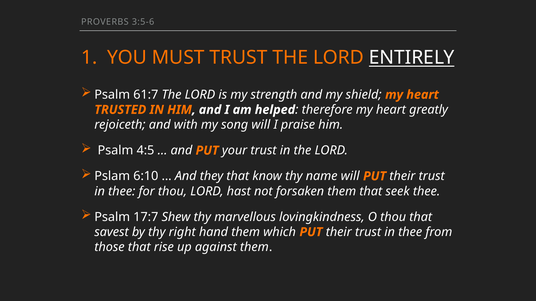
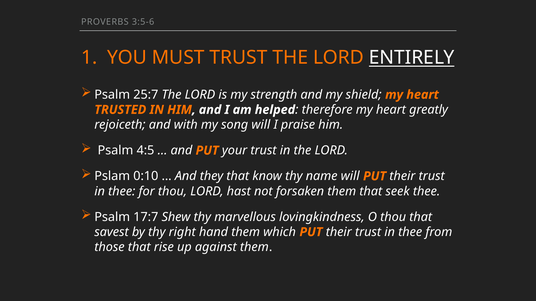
61:7: 61:7 -> 25:7 (146, 95)
6:10: 6:10 -> 0:10 (146, 176)
